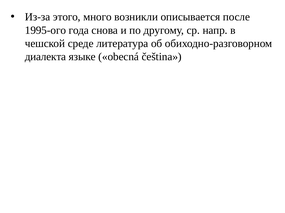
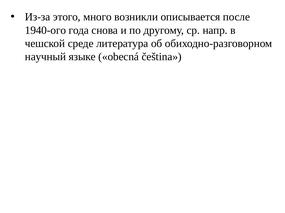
1995-ого: 1995-ого -> 1940-ого (45, 30)
диалекта: диалекта -> научный (45, 57)
